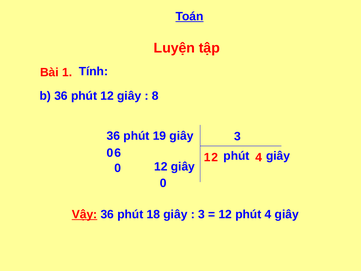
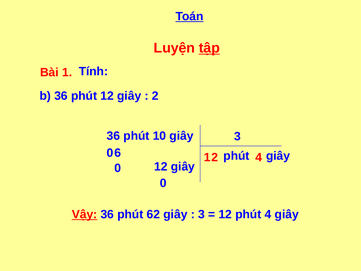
tập underline: none -> present (209, 48)
8: 8 -> 2 (155, 96)
19: 19 -> 10 (159, 136)
18: 18 -> 62 (153, 214)
